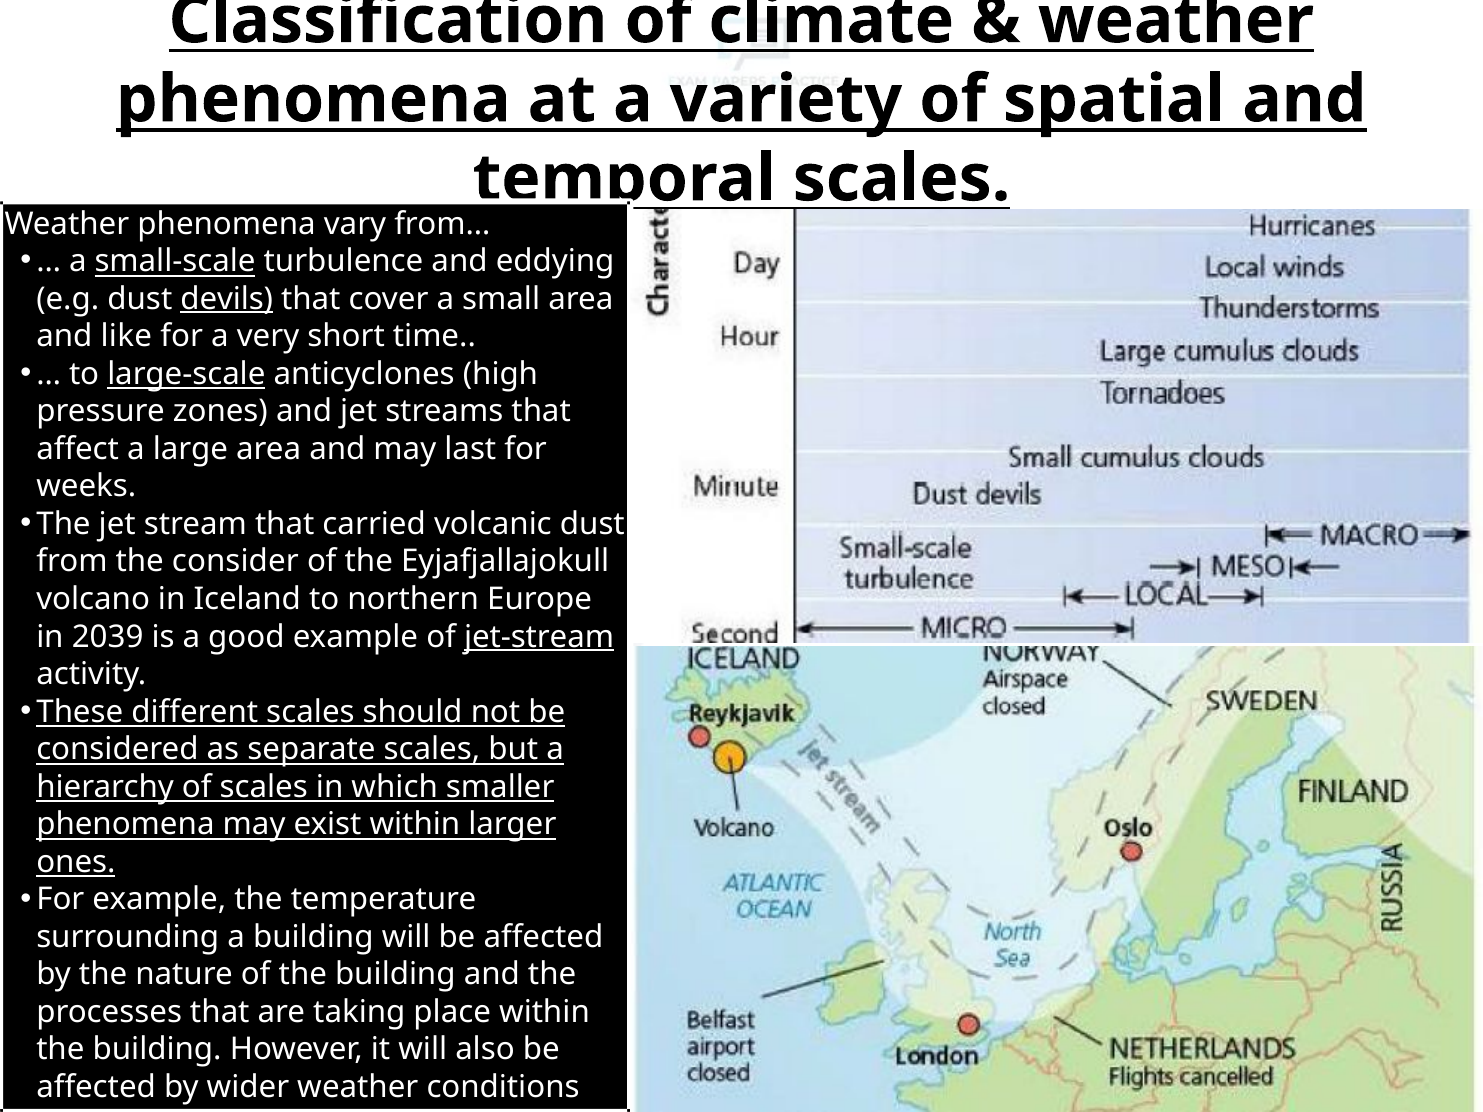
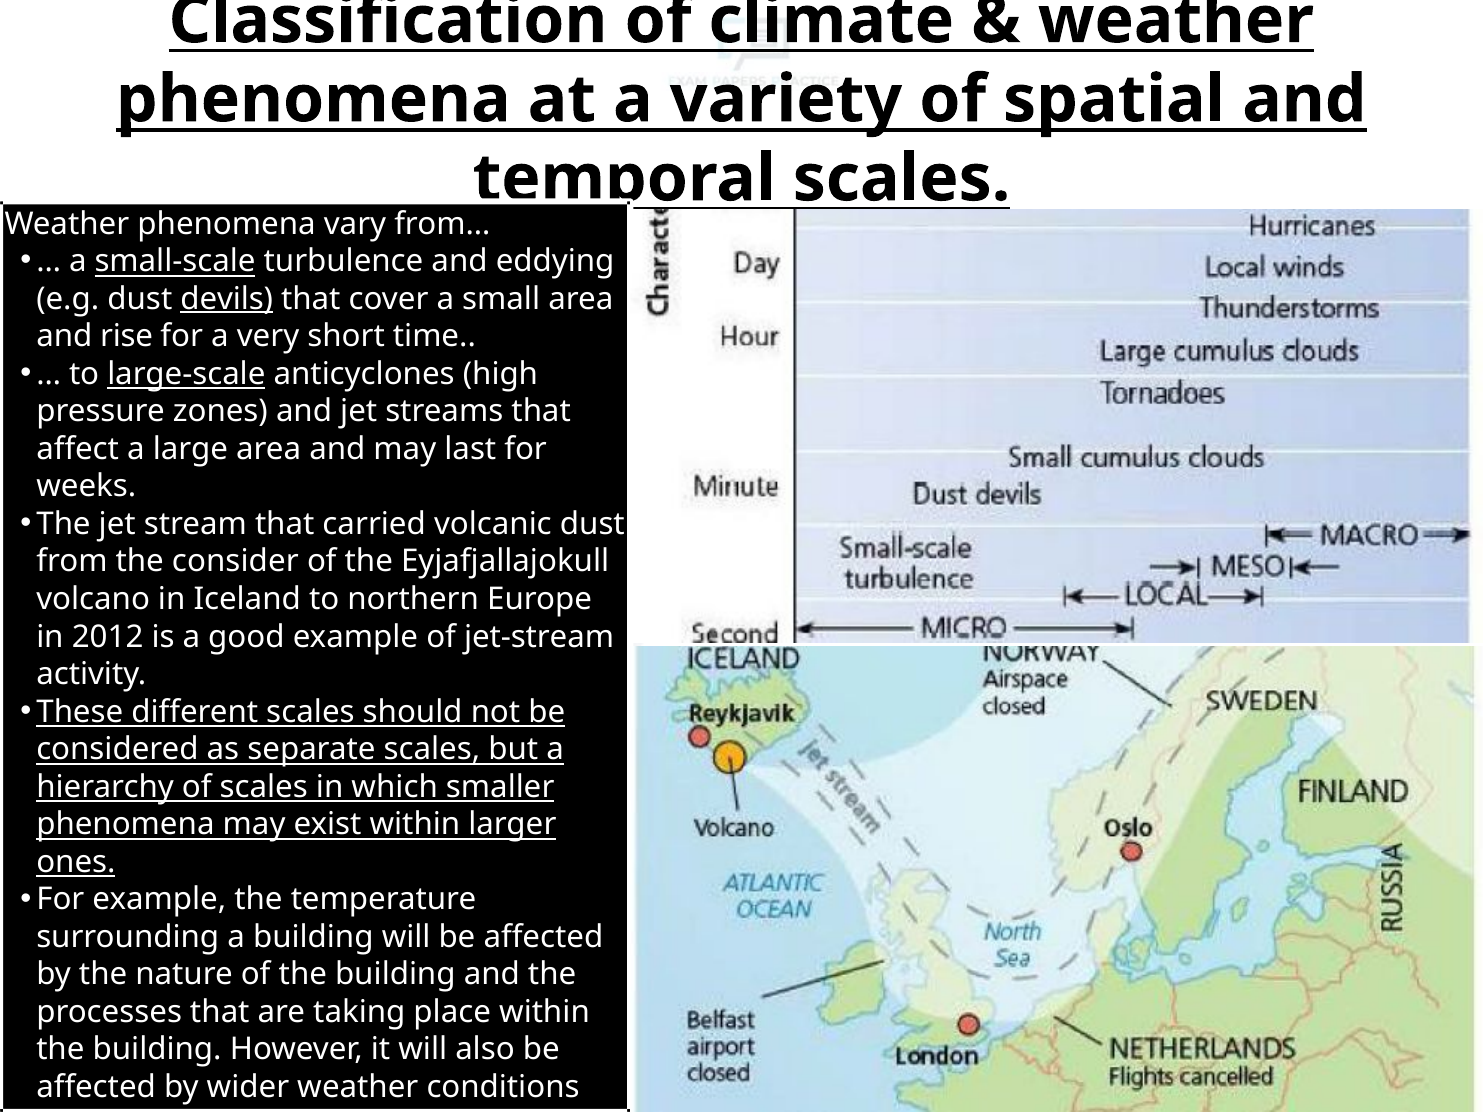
like: like -> rise (127, 336)
2039: 2039 -> 2012 (108, 637)
jet-stream underline: present -> none (539, 637)
